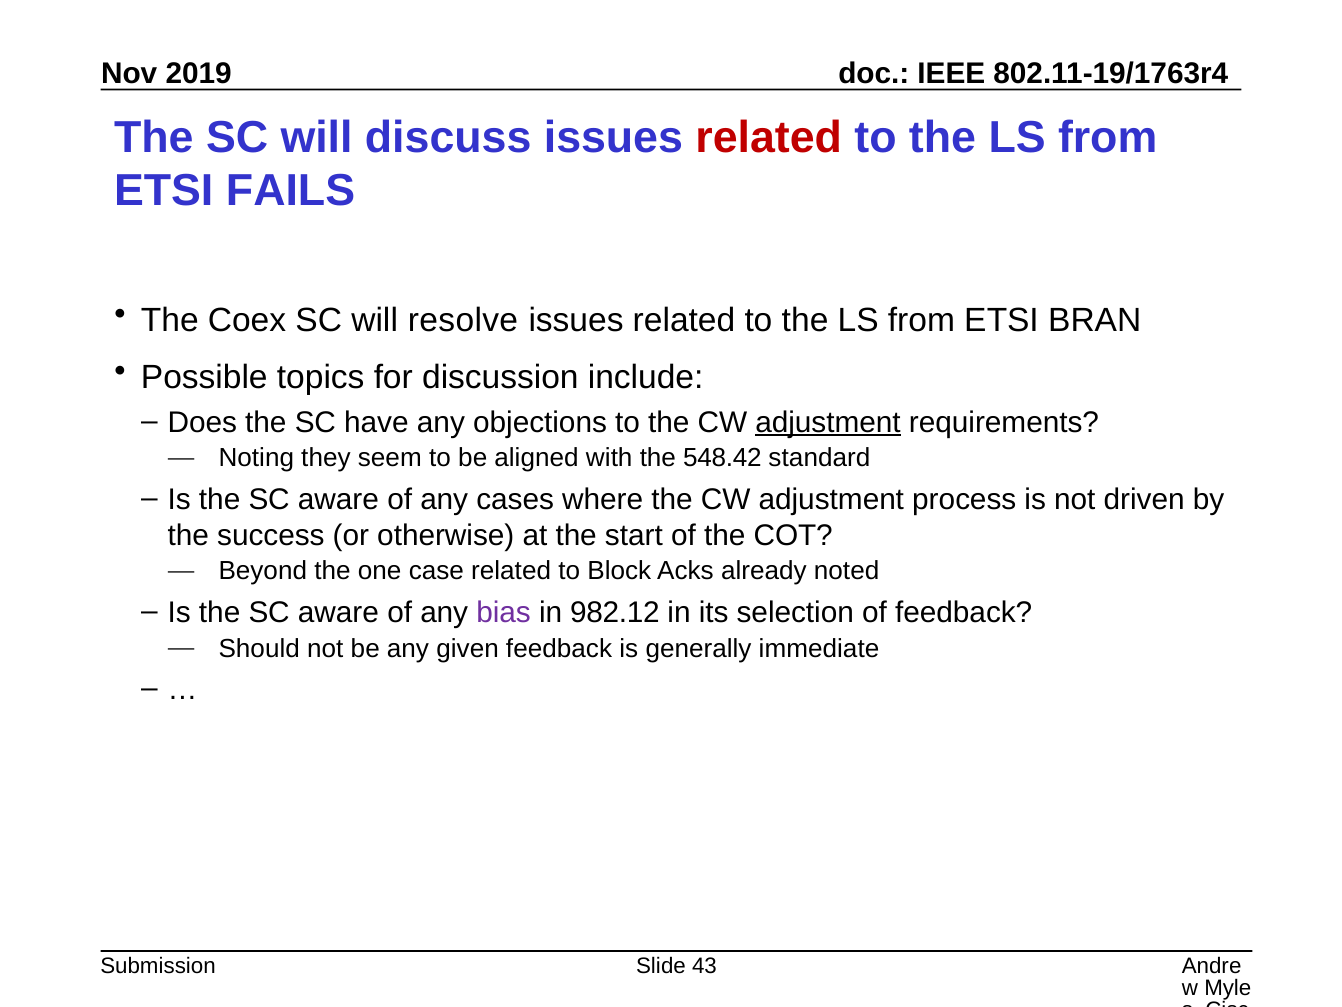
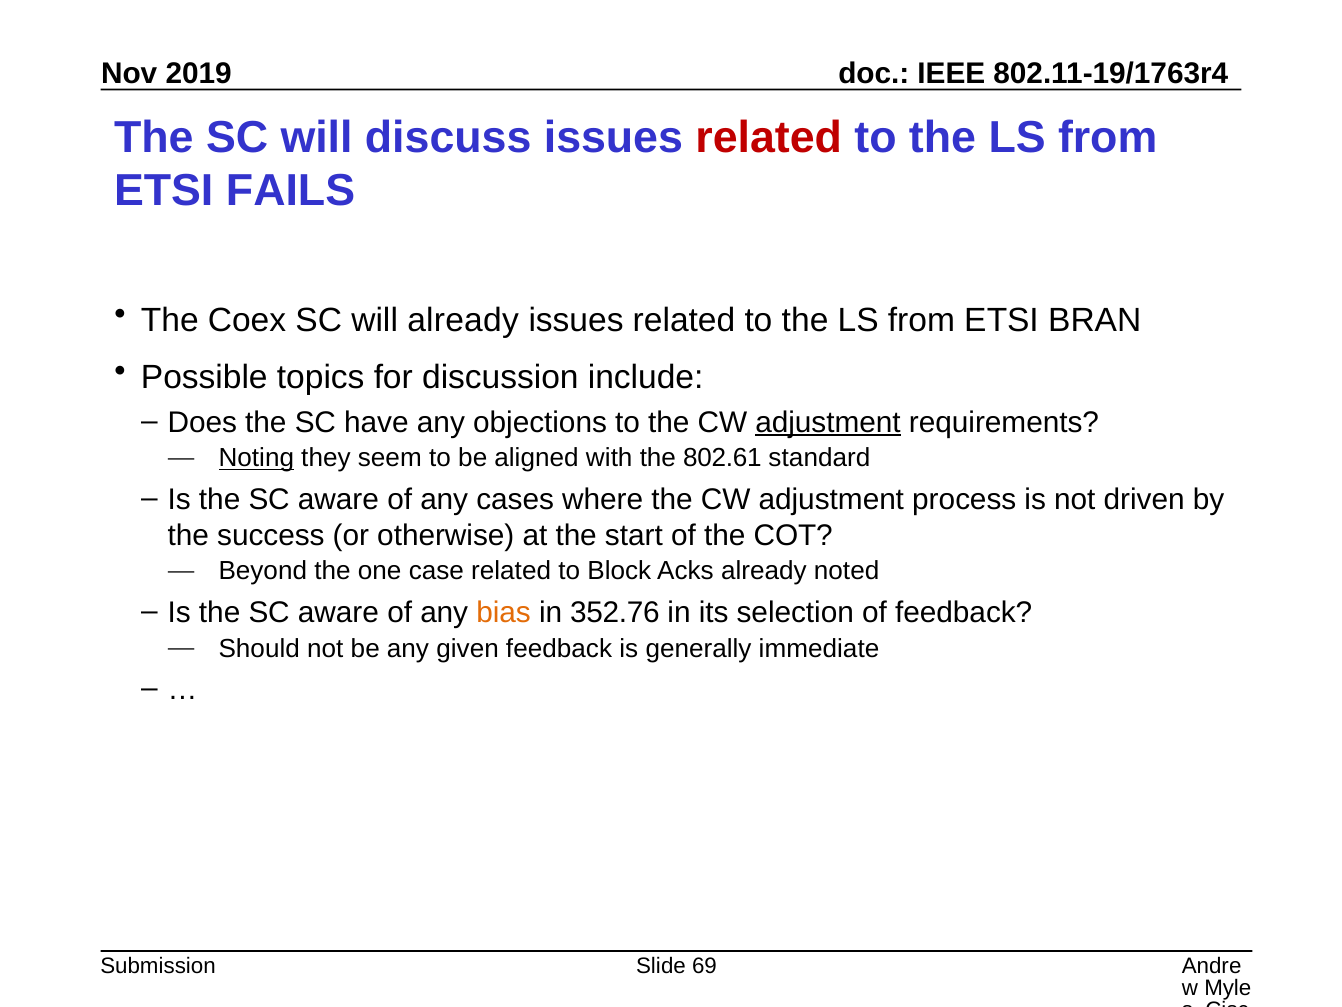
will resolve: resolve -> already (463, 320)
Noting underline: none -> present (256, 458)
548.42: 548.42 -> 802.61 (722, 458)
bias colour: purple -> orange (504, 612)
982.12: 982.12 -> 352.76 (615, 612)
43: 43 -> 69 (705, 965)
